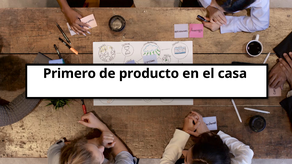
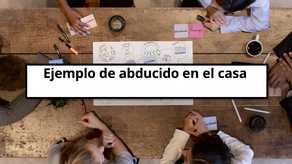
Primero: Primero -> Ejemplo (69, 74)
producto: producto -> abducido (149, 74)
